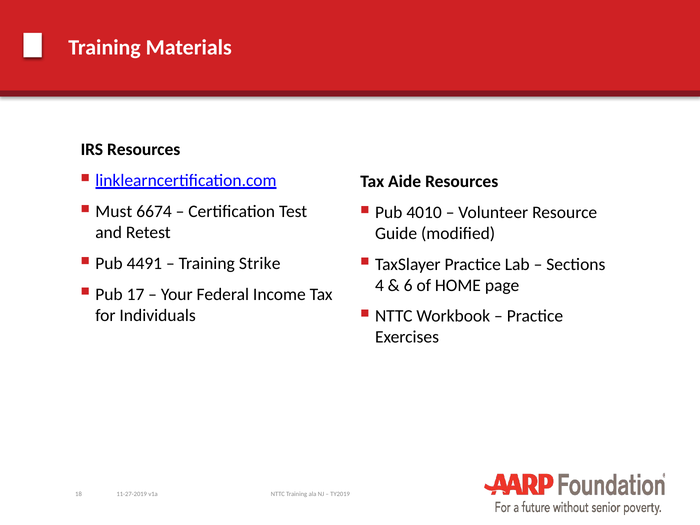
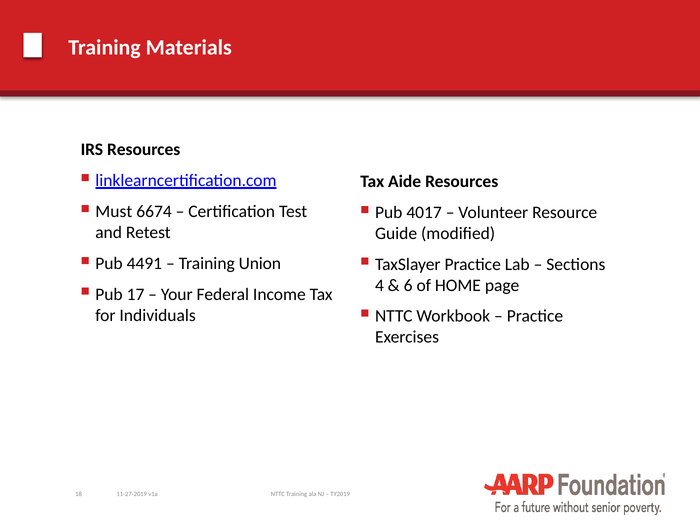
4010: 4010 -> 4017 (424, 212)
Strike: Strike -> Union (260, 263)
